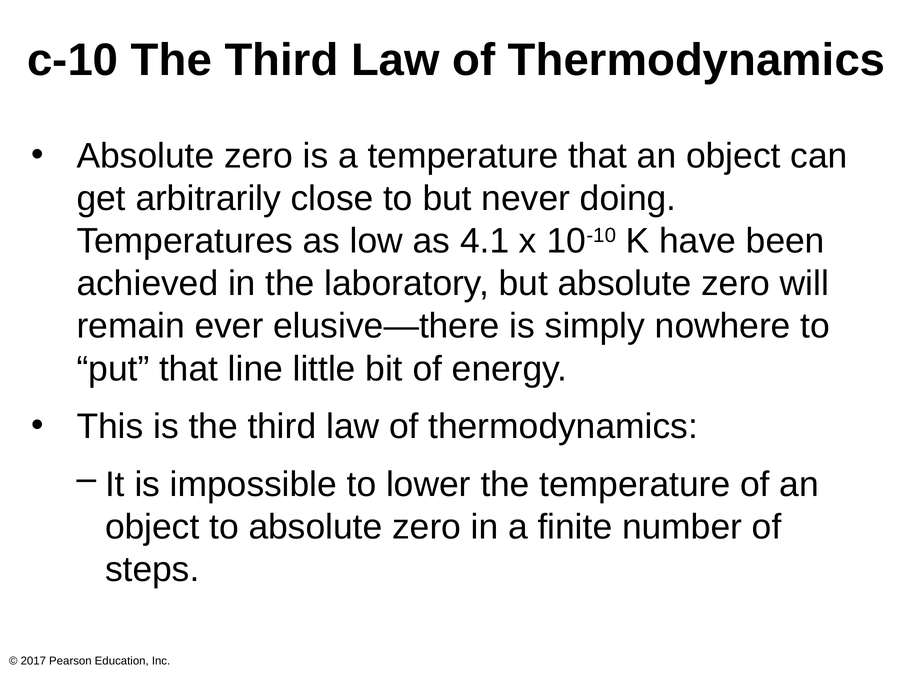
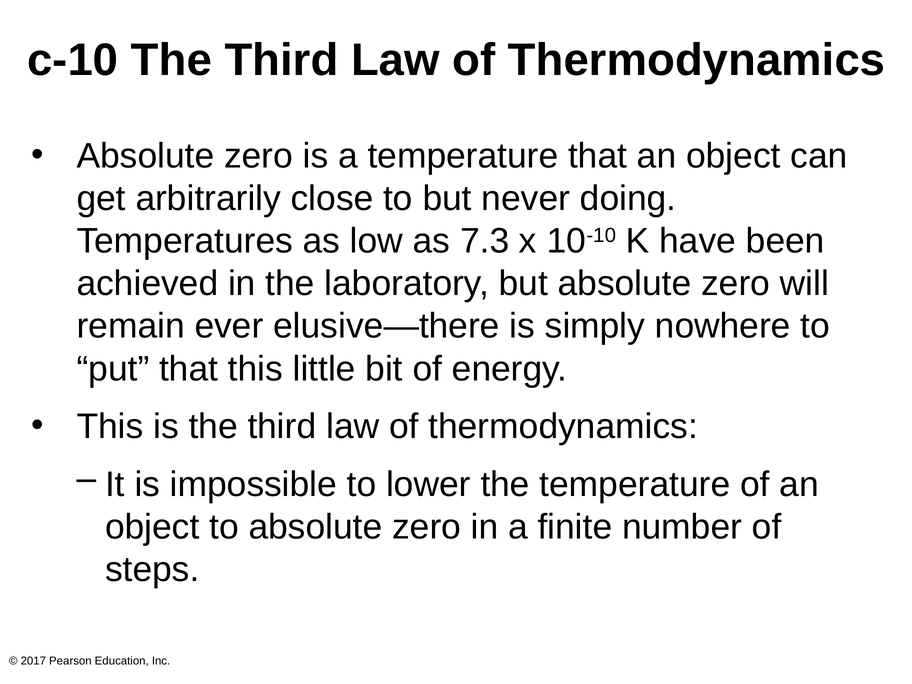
4.1: 4.1 -> 7.3 (485, 241)
that line: line -> this (255, 369)
